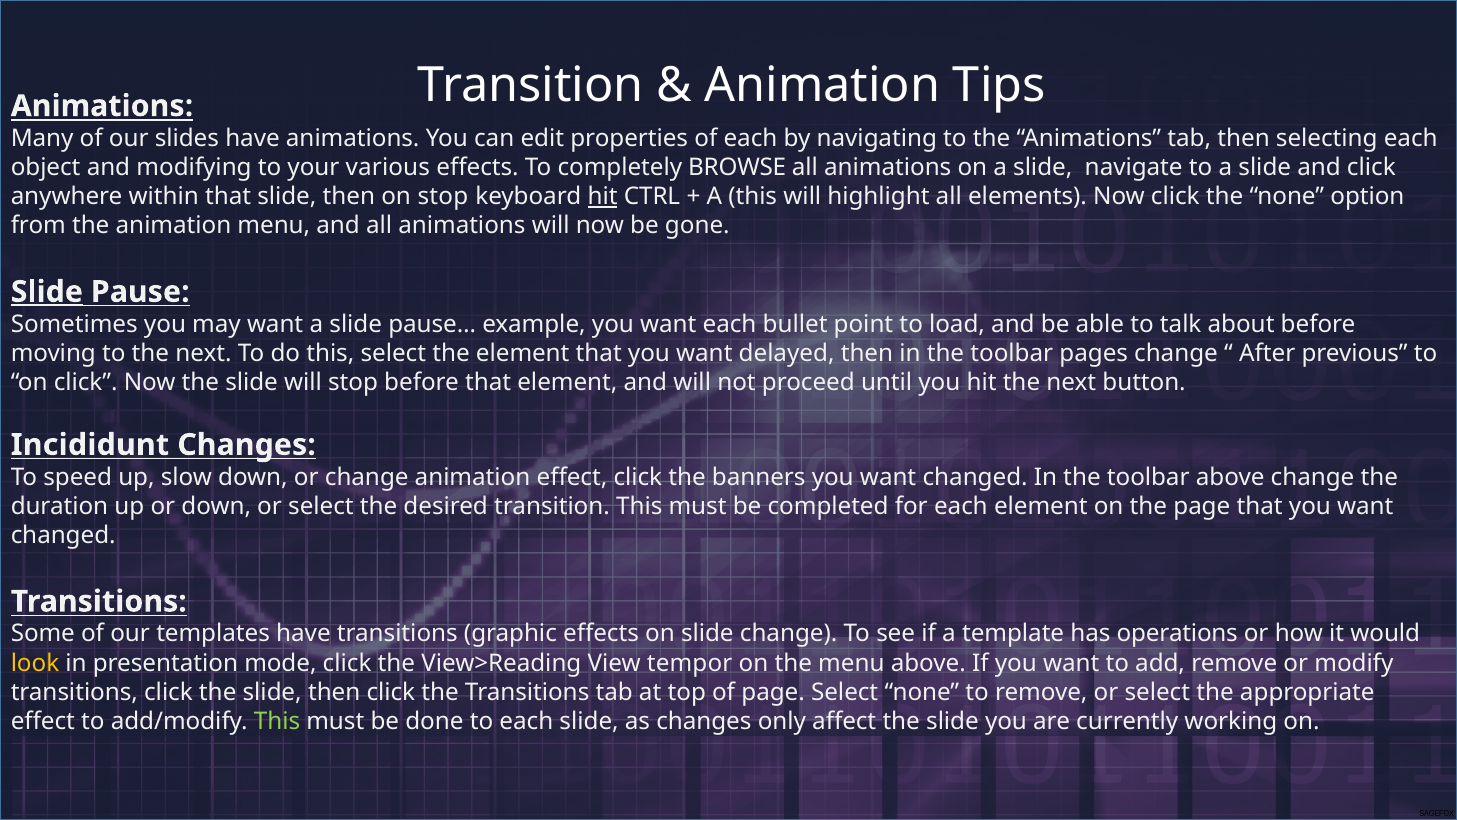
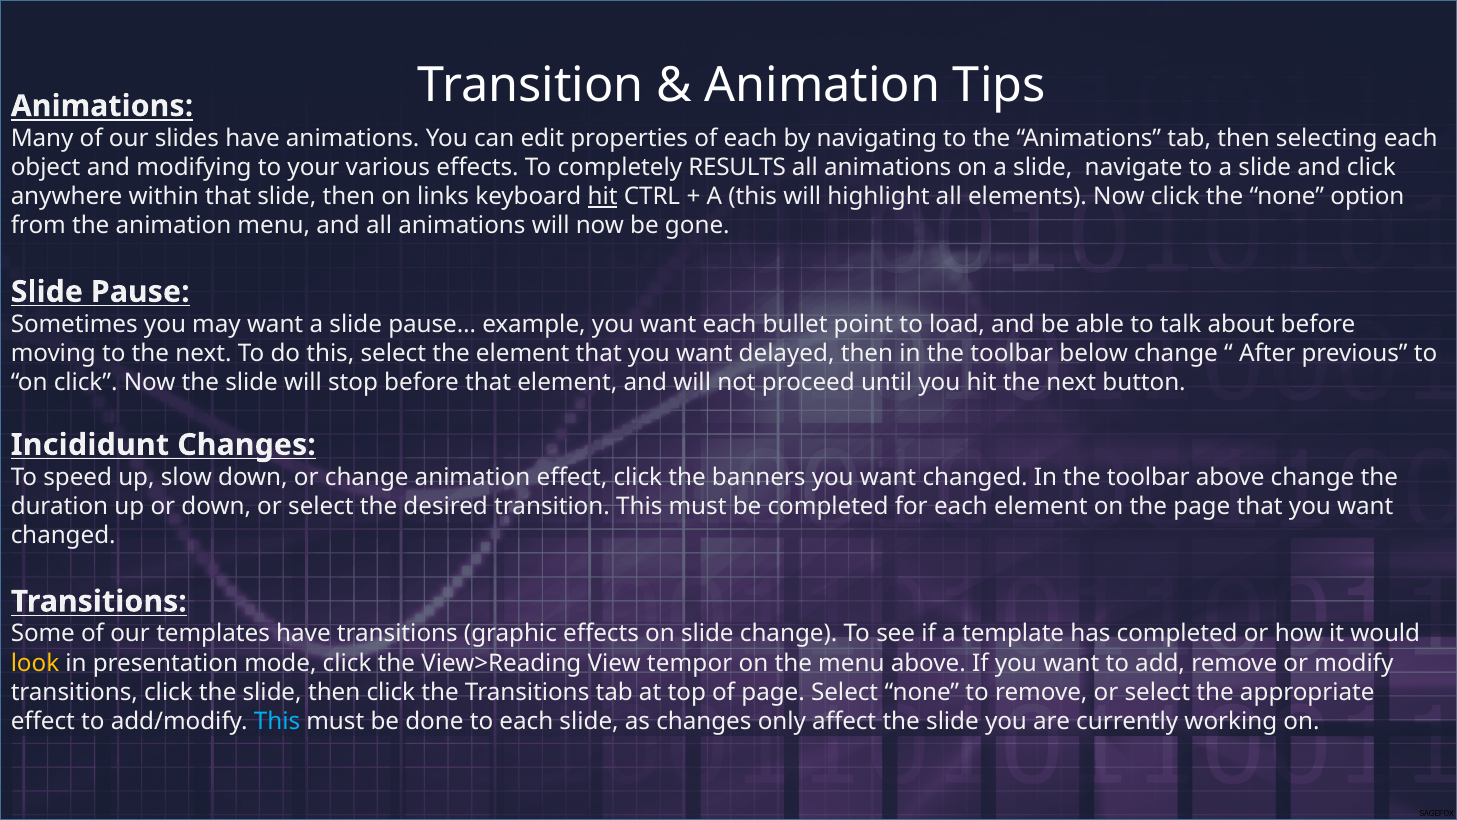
BROWSE: BROWSE -> RESULTS (737, 167)
on stop: stop -> links (443, 197)
Slide underline: present -> none (47, 292)
pages: pages -> below (1094, 353)
has operations: operations -> completed (1177, 634)
This colour: light green -> light blue (277, 721)
